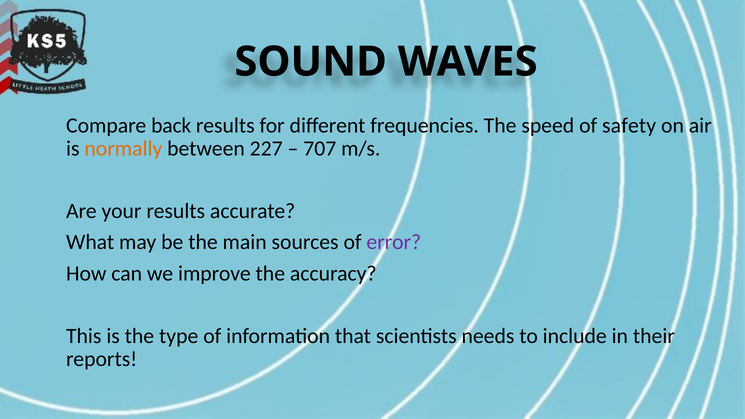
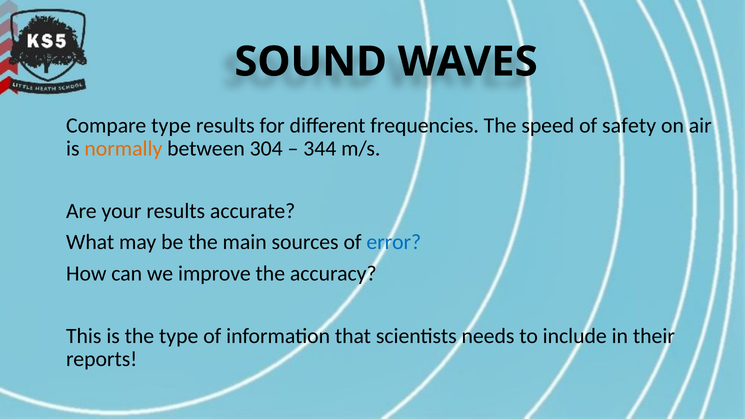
Compare back: back -> type (171, 125)
227: 227 -> 304 (266, 149)
707: 707 -> 344 (320, 149)
error colour: purple -> blue (394, 242)
